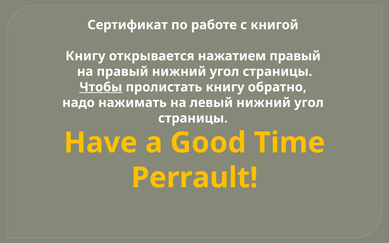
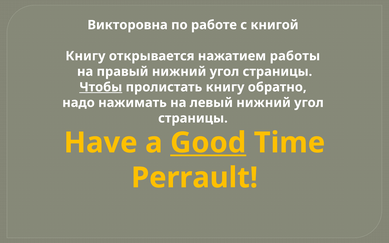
Сертификат: Сертификат -> Викторовна (128, 25)
нажатием правый: правый -> работы (295, 56)
Good underline: none -> present (208, 143)
